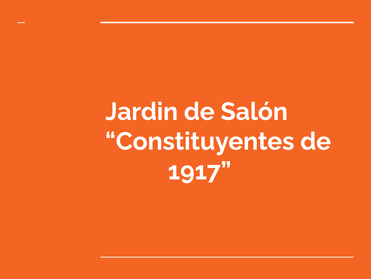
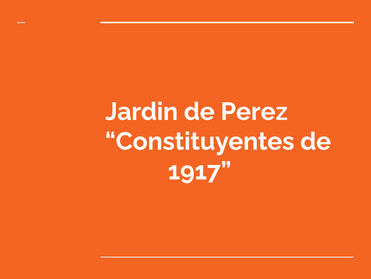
Salón: Salón -> Perez (254, 111)
